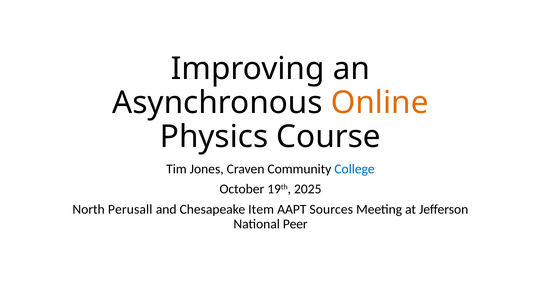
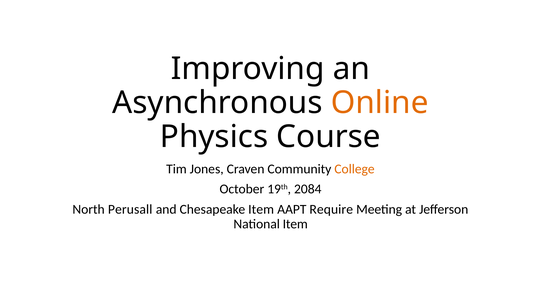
College colour: blue -> orange (355, 169)
2025: 2025 -> 2084 (308, 189)
Sources: Sources -> Require (331, 210)
National Peer: Peer -> Item (295, 224)
